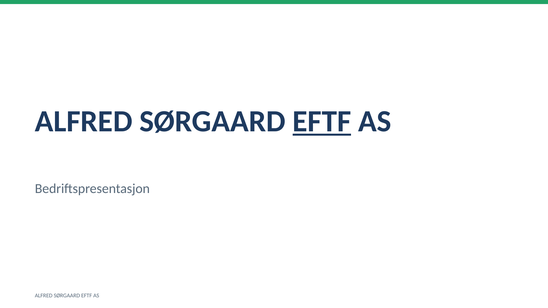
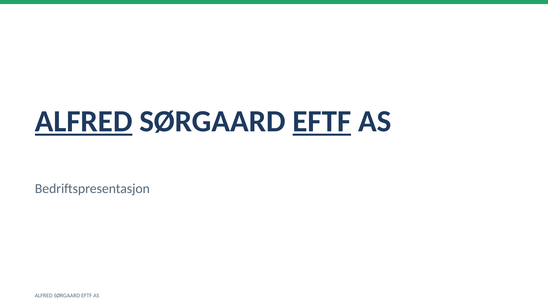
ALFRED underline: none -> present (84, 122)
